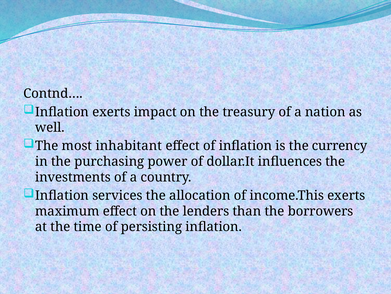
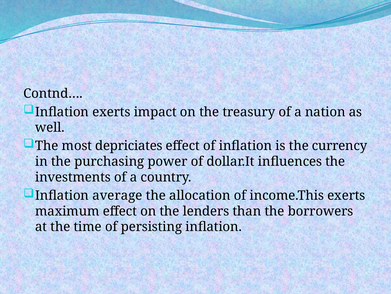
inhabitant: inhabitant -> depriciates (129, 146)
services: services -> average (117, 195)
